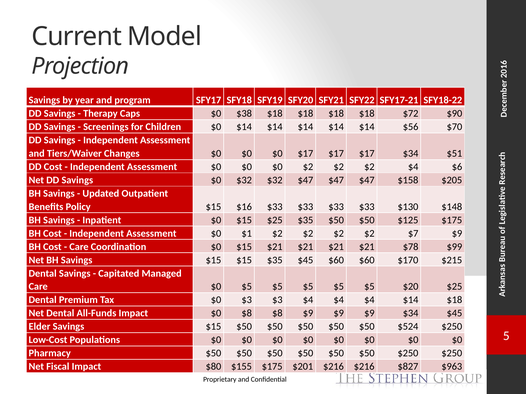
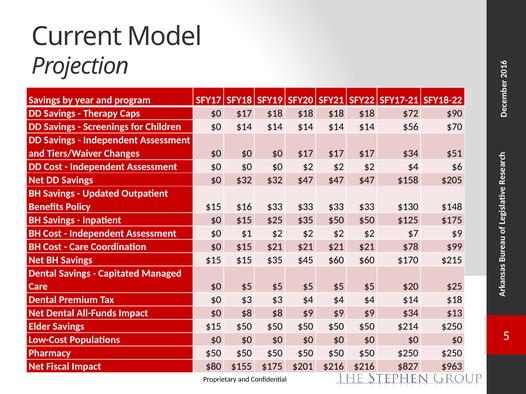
Caps $0 $38: $38 -> $17 (244, 114)
$34 $45: $45 -> $13 (454, 314)
$524: $524 -> $214 (408, 327)
